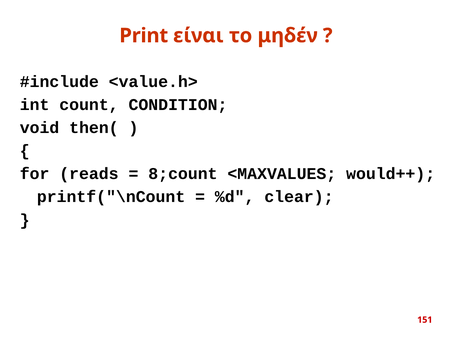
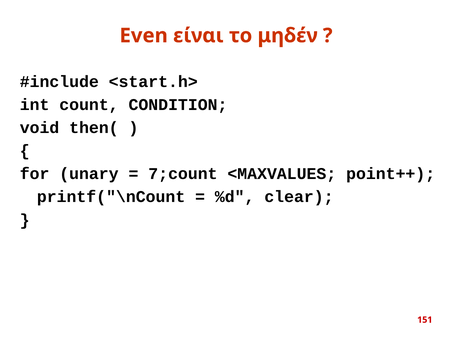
Print: Print -> Even (144, 36)
<value.h>: <value.h> -> <start.h> (153, 82)
reads: reads -> unary (89, 174)
8;count: 8;count -> 7;count (183, 174)
would++: would++ -> point++ (391, 174)
